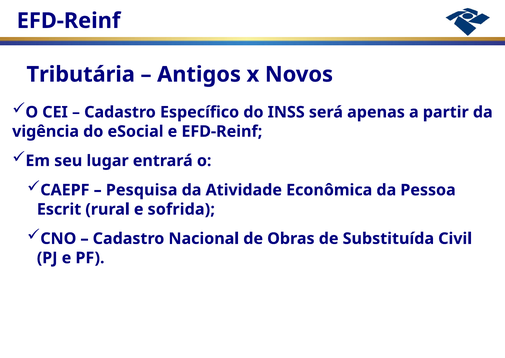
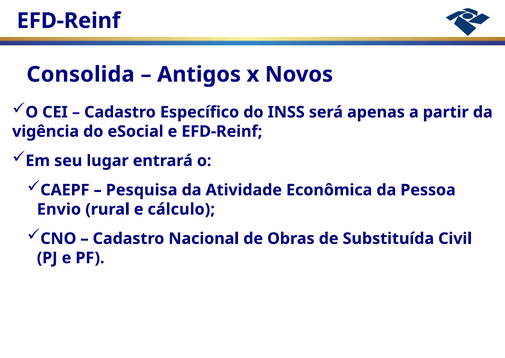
Tributária: Tributária -> Consolida (81, 75)
Escrit: Escrit -> Envio (59, 210)
sofrida: sofrida -> cálculo (181, 210)
